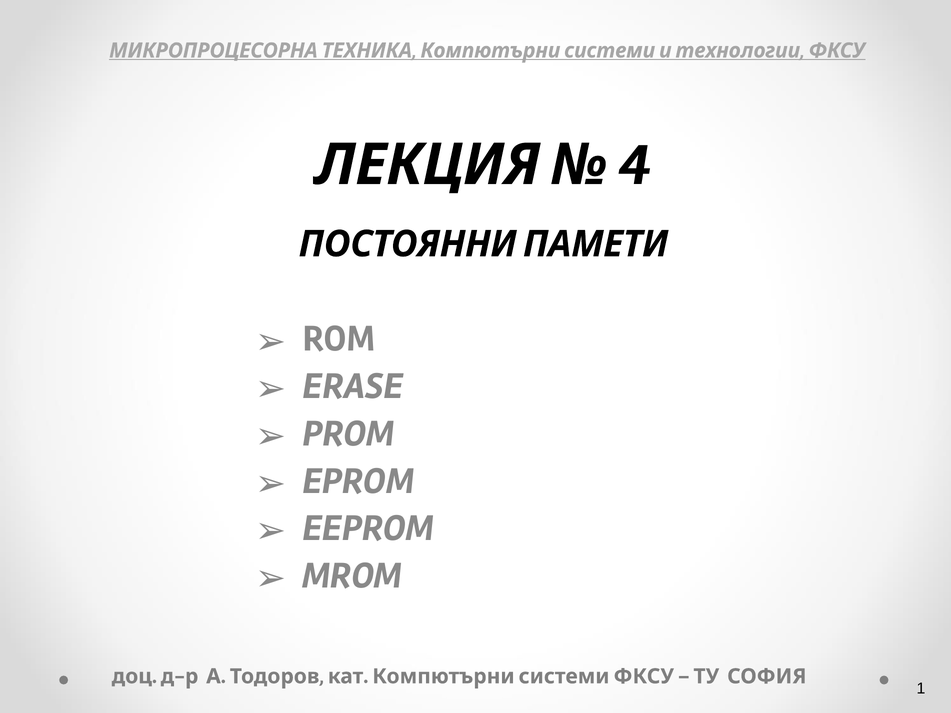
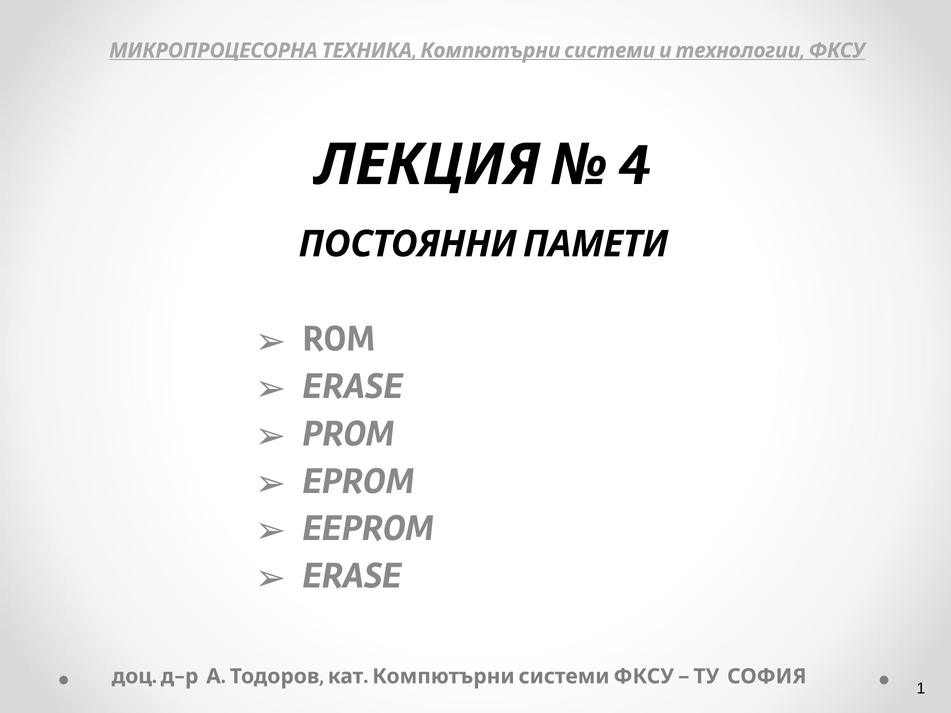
MROM: MROM -> ERASE (352, 576)
